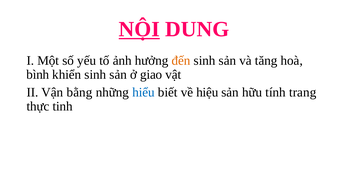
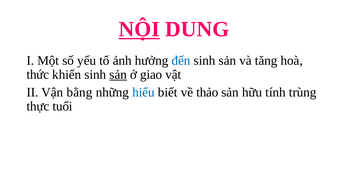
đến colour: orange -> blue (181, 60)
bình: bình -> thức (38, 74)
sản underline: none -> present (118, 74)
hiệu: hiệu -> thảo (207, 92)
trang: trang -> trùng (303, 92)
tinh: tinh -> tuổi (63, 106)
